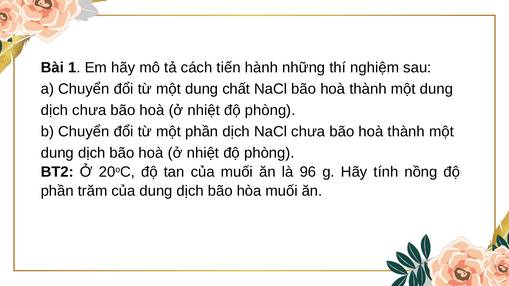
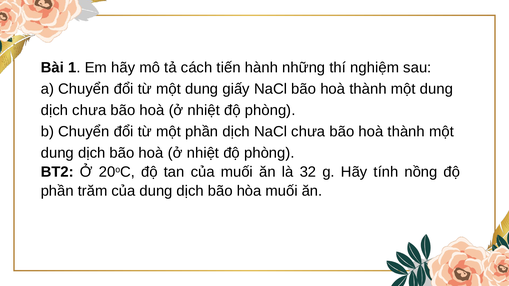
chất: chất -> giấy (236, 89)
96: 96 -> 32 (308, 172)
